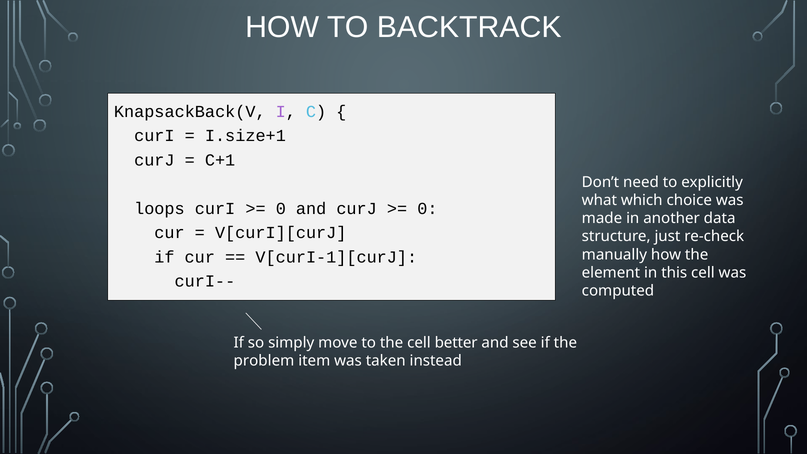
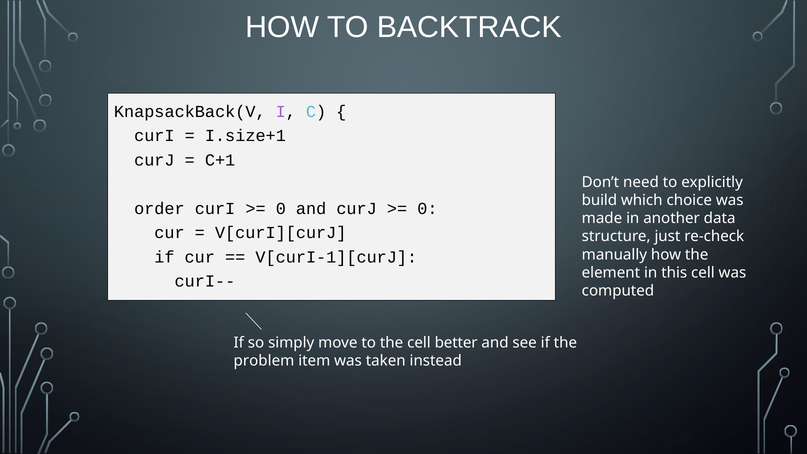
what: what -> build (599, 200)
loops: loops -> order (159, 209)
